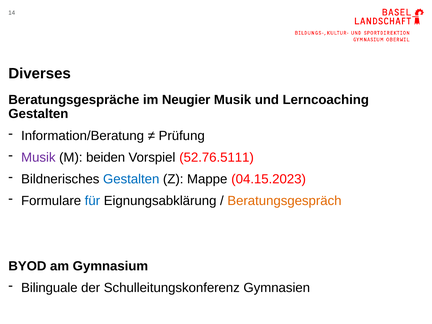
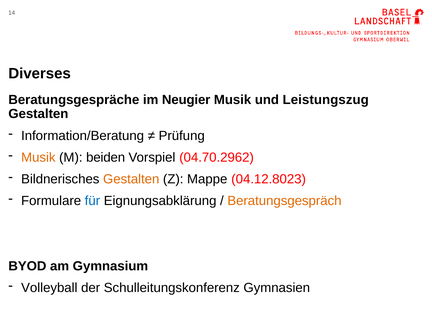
Lerncoaching: Lerncoaching -> Leistungszug (326, 100)
Musik colour: purple -> orange (38, 157)
52.76.5111: 52.76.5111 -> 04.70.2962 (217, 157)
Gestalten colour: blue -> orange (131, 179)
04.15.2023: 04.15.2023 -> 04.12.8023 (269, 179)
Bilinguale: Bilinguale -> Volleyball (49, 288)
